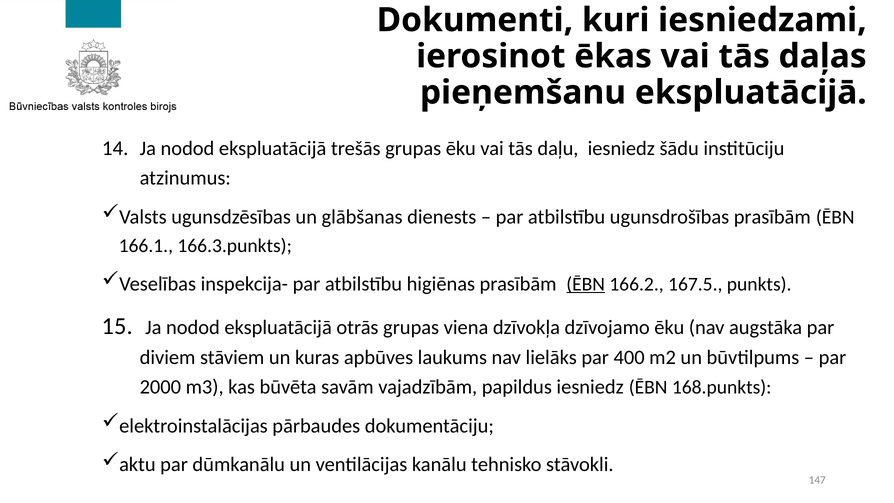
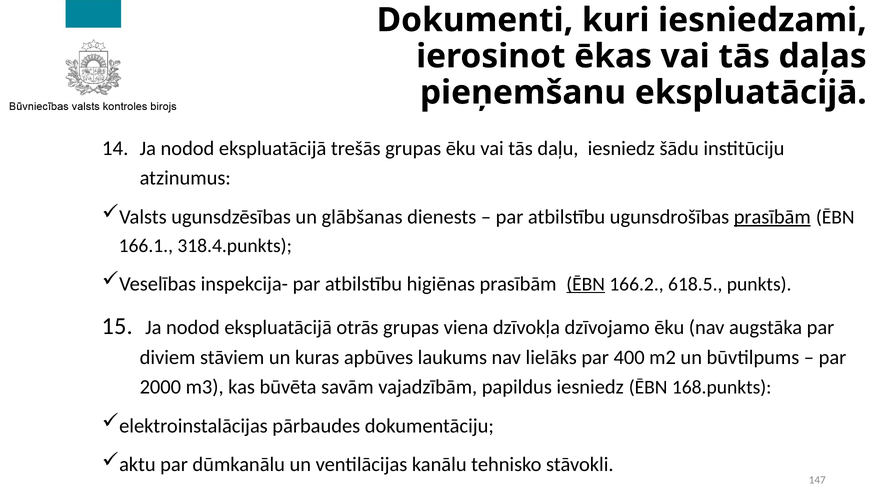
prasībām underline: none -> present (772, 217)
166.3.punkts: 166.3.punkts -> 318.4.punkts (235, 246)
167.5: 167.5 -> 618.5 (695, 284)
